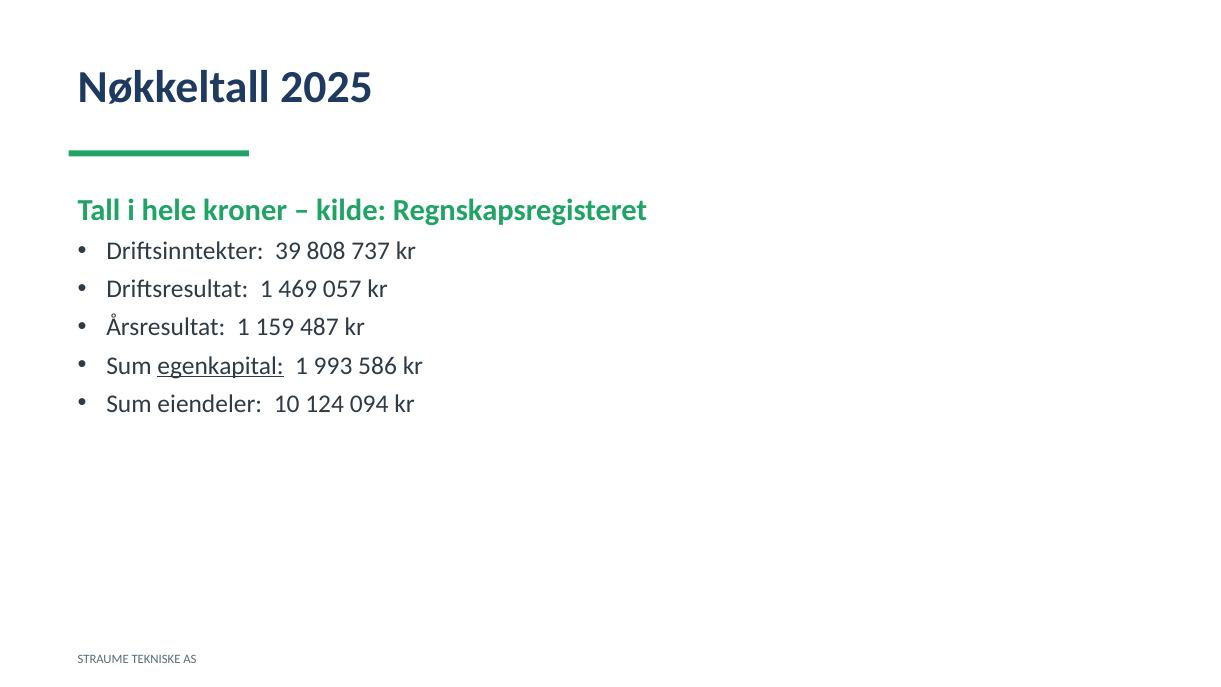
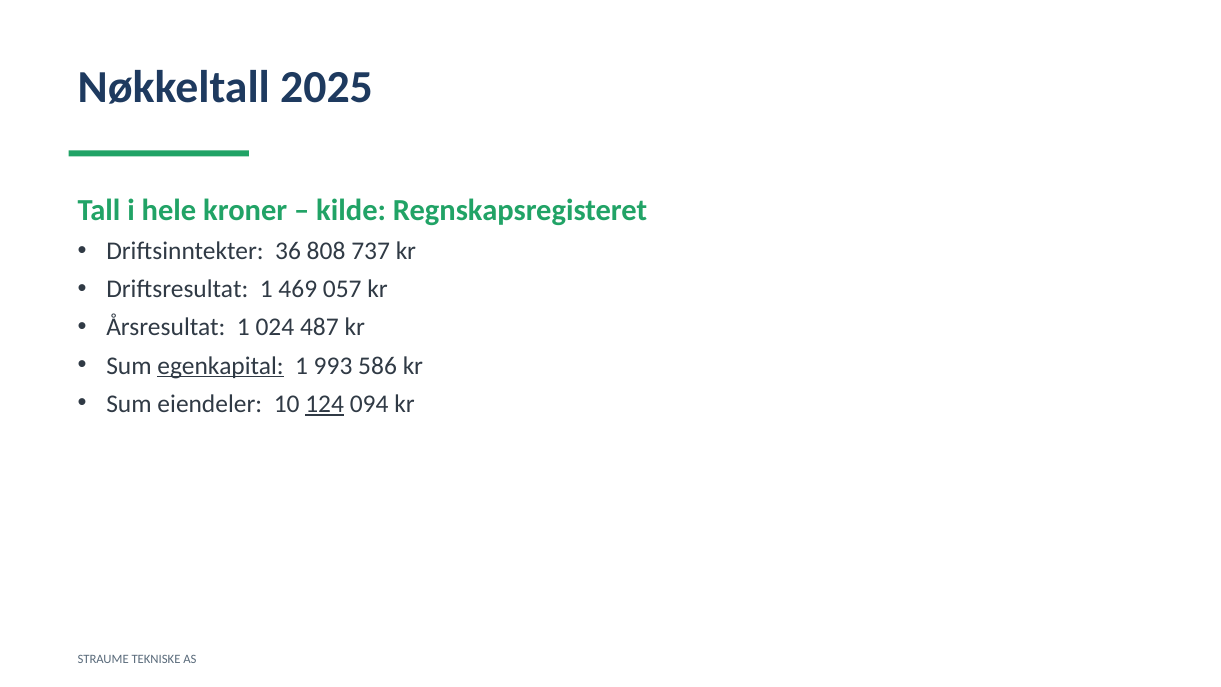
39: 39 -> 36 (288, 251)
159: 159 -> 024 (275, 327)
124 underline: none -> present (325, 404)
